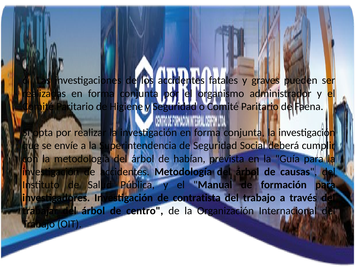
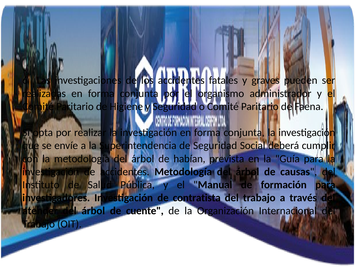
trabajar: trabajar -> atender (40, 210)
centro: centro -> cuente (145, 210)
